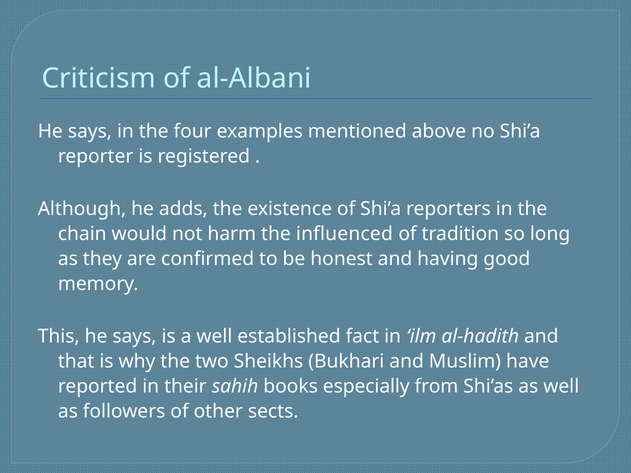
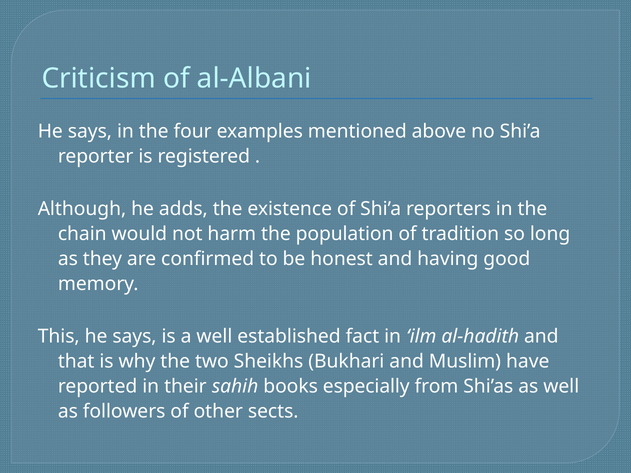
influenced: influenced -> population (345, 234)
